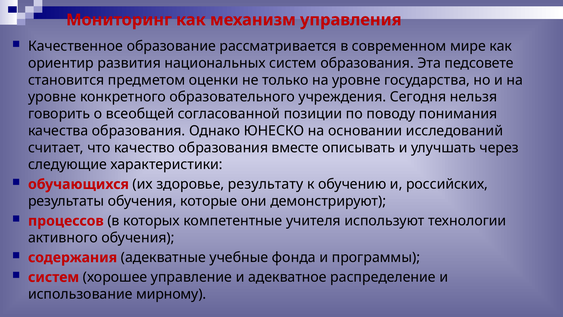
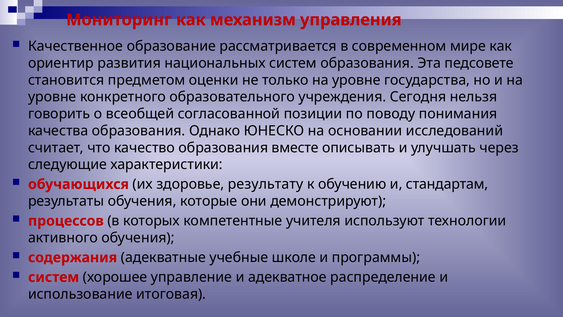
российских: российских -> стандартам (447, 184)
фонда: фонда -> школе (294, 257)
мирному: мирному -> итоговая (171, 294)
